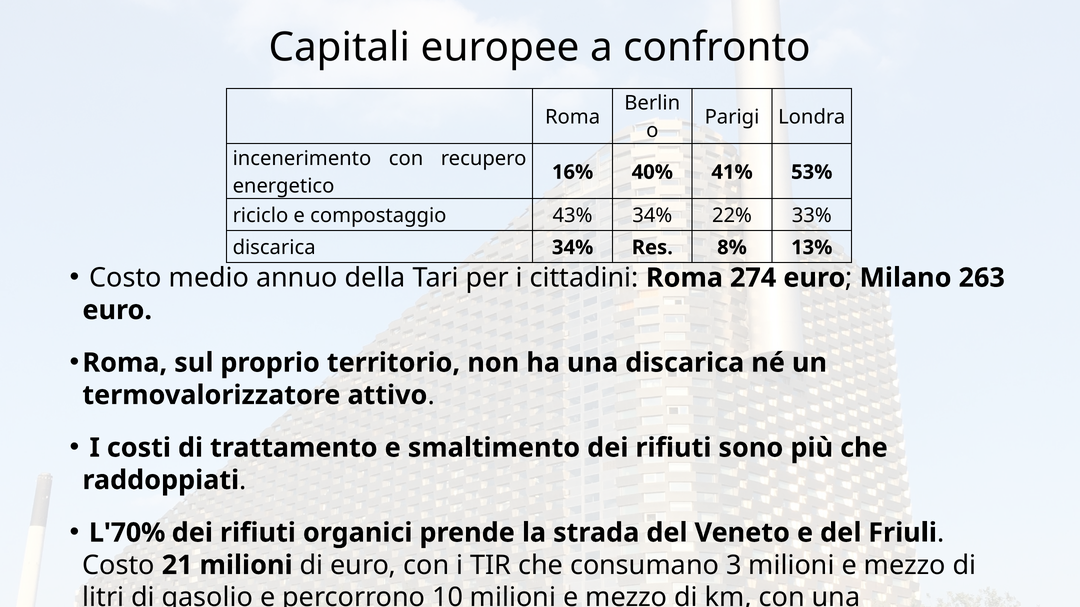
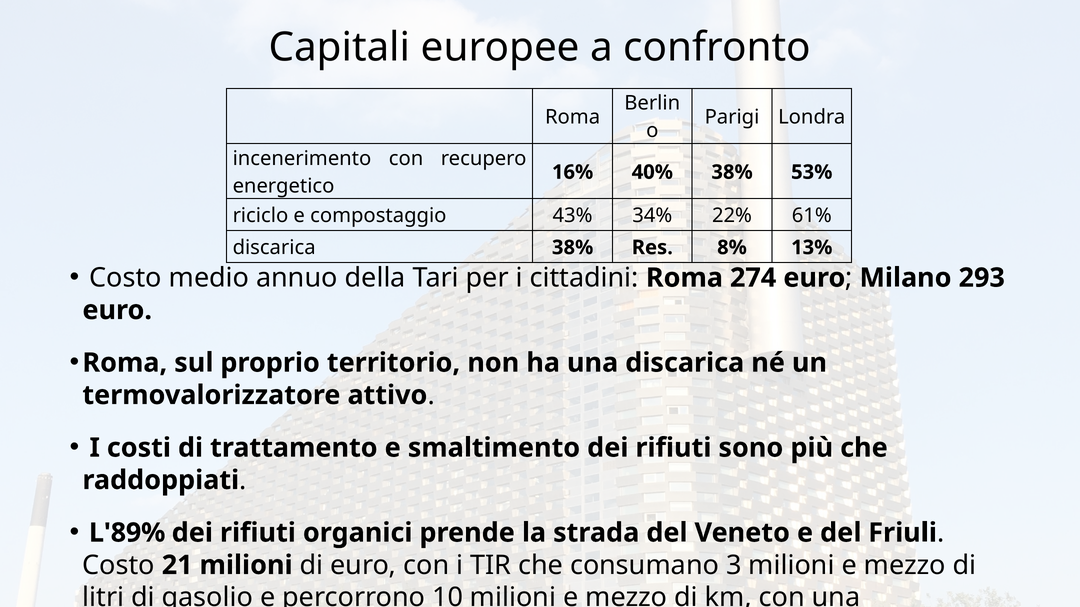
40% 41%: 41% -> 38% (732, 172)
33%: 33% -> 61% (812, 216)
discarica 34%: 34% -> 38% (573, 248)
263: 263 -> 293 (982, 278)
L'70%: L'70% -> L'89% (127, 533)
